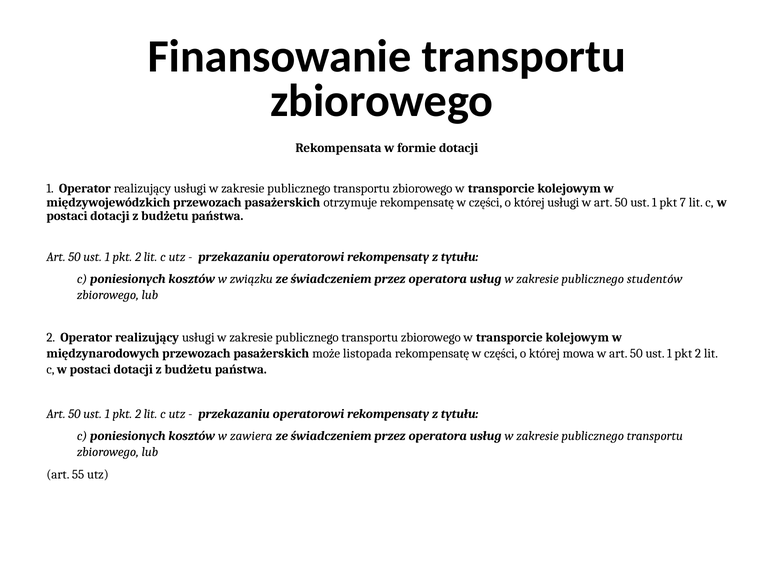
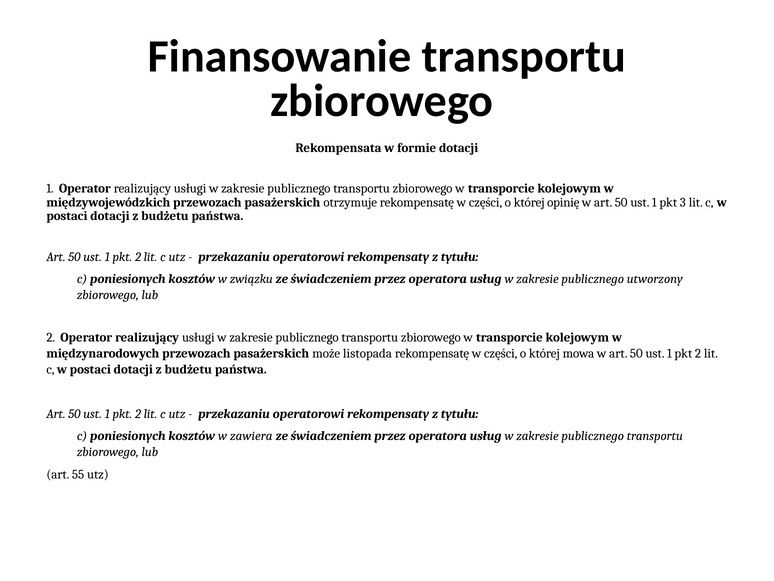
której usługi: usługi -> opinię (563, 202)
7: 7 -> 3 (683, 202)
studentów: studentów -> utworzony (655, 279)
